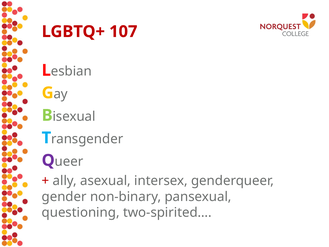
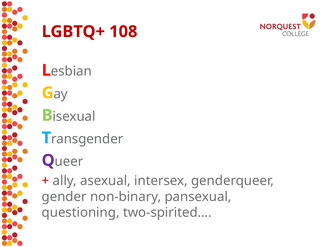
107: 107 -> 108 (123, 32)
